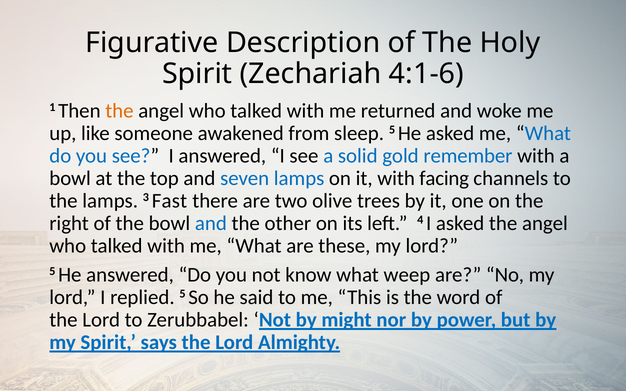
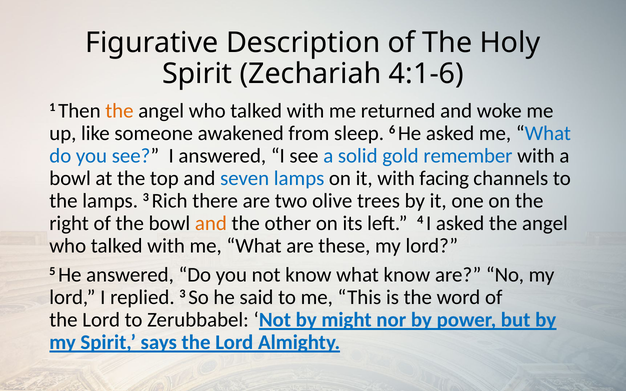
sleep 5: 5 -> 6 (392, 130)
Fast: Fast -> Rich (170, 201)
and colour: blue -> orange (211, 223)
what weep: weep -> know (407, 275)
replied 5: 5 -> 3 (182, 294)
